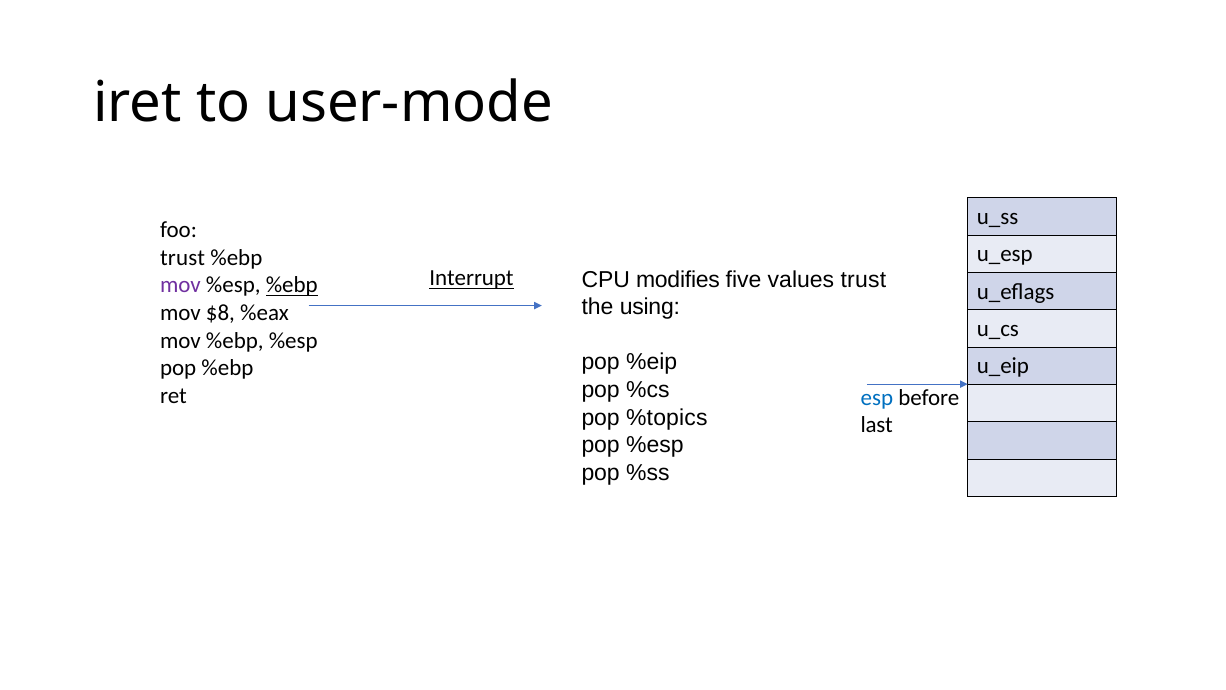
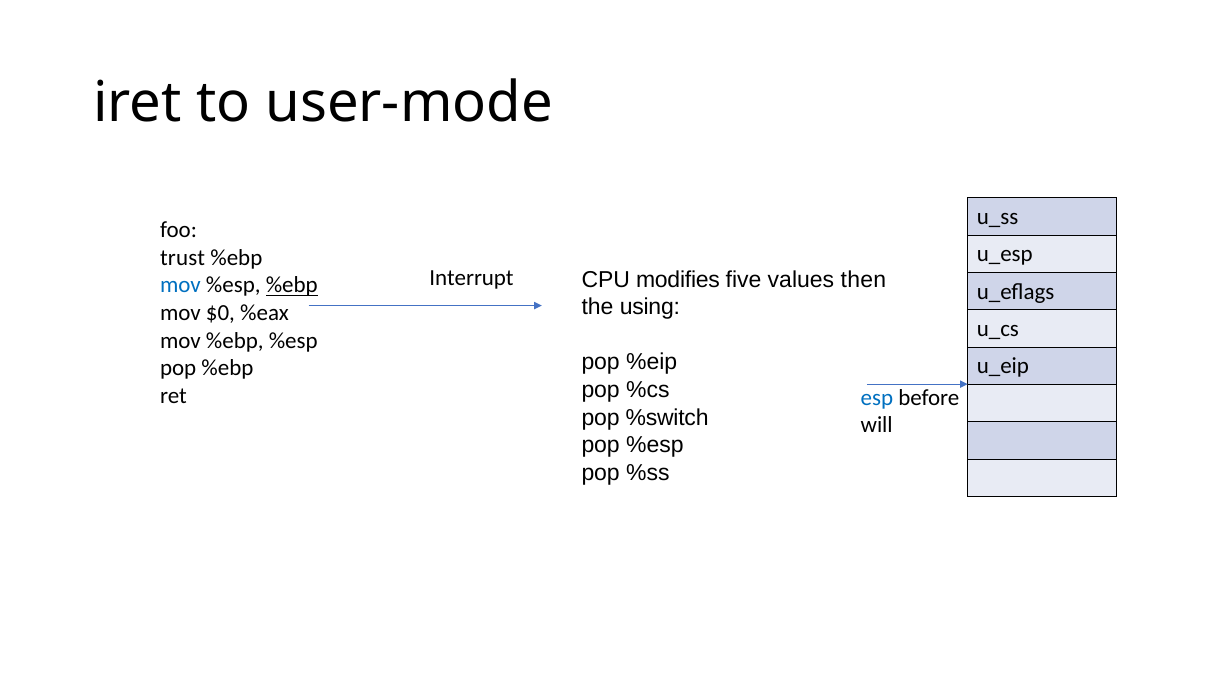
Interrupt underline: present -> none (471, 278)
values trust: trust -> then (863, 279)
mov colour: purple -> blue (180, 285)
$8: $8 -> $0 (220, 313)
%topics: %topics -> %switch (667, 417)
last: last -> will (877, 425)
